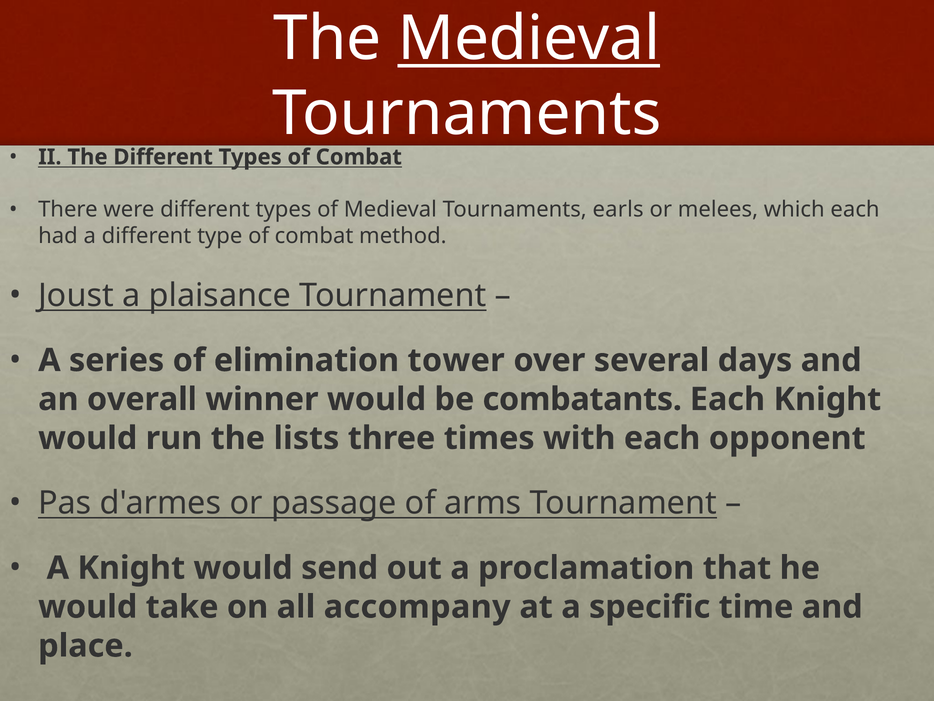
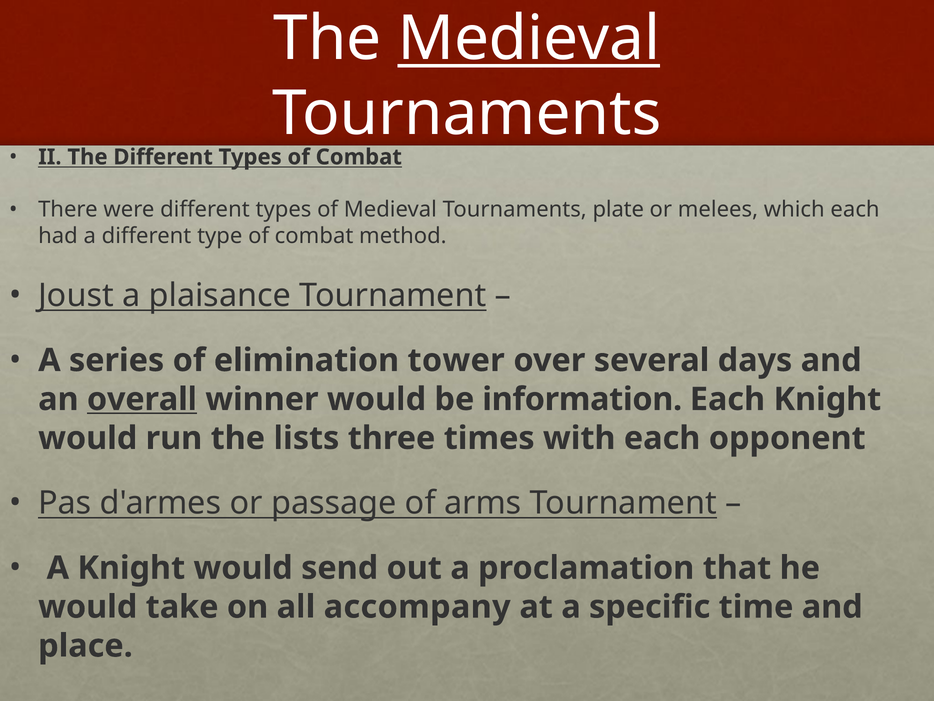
earls: earls -> plate (618, 209)
overall underline: none -> present (142, 399)
combatants: combatants -> information (582, 399)
